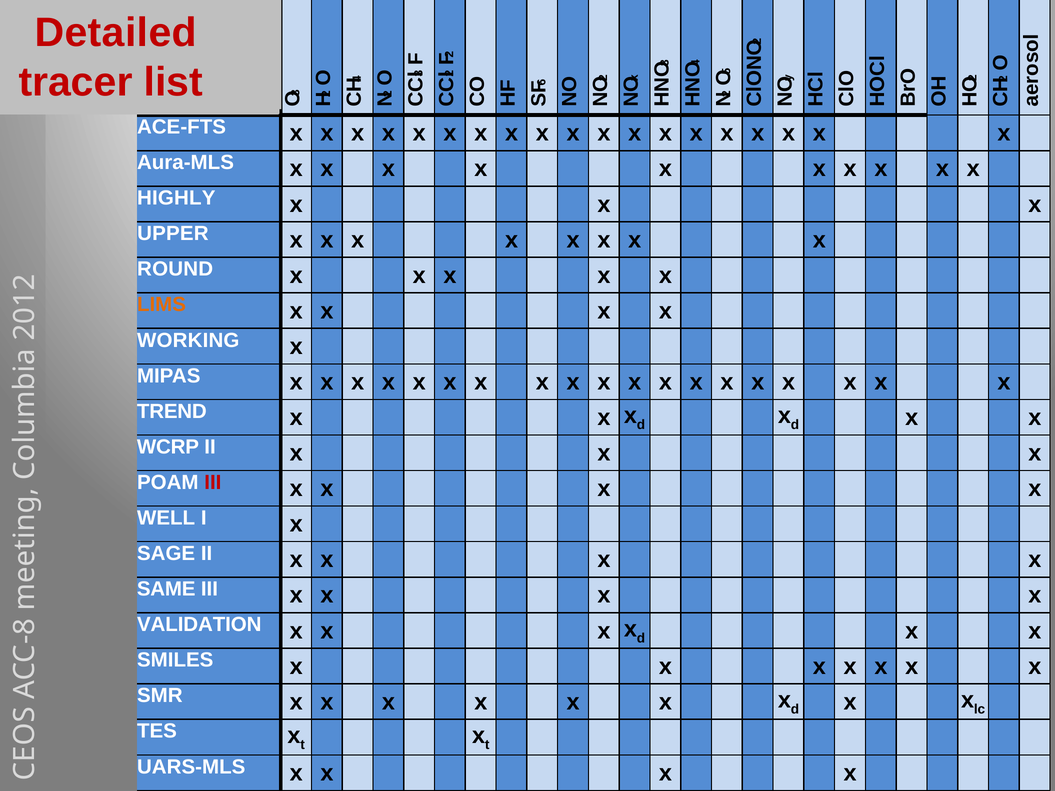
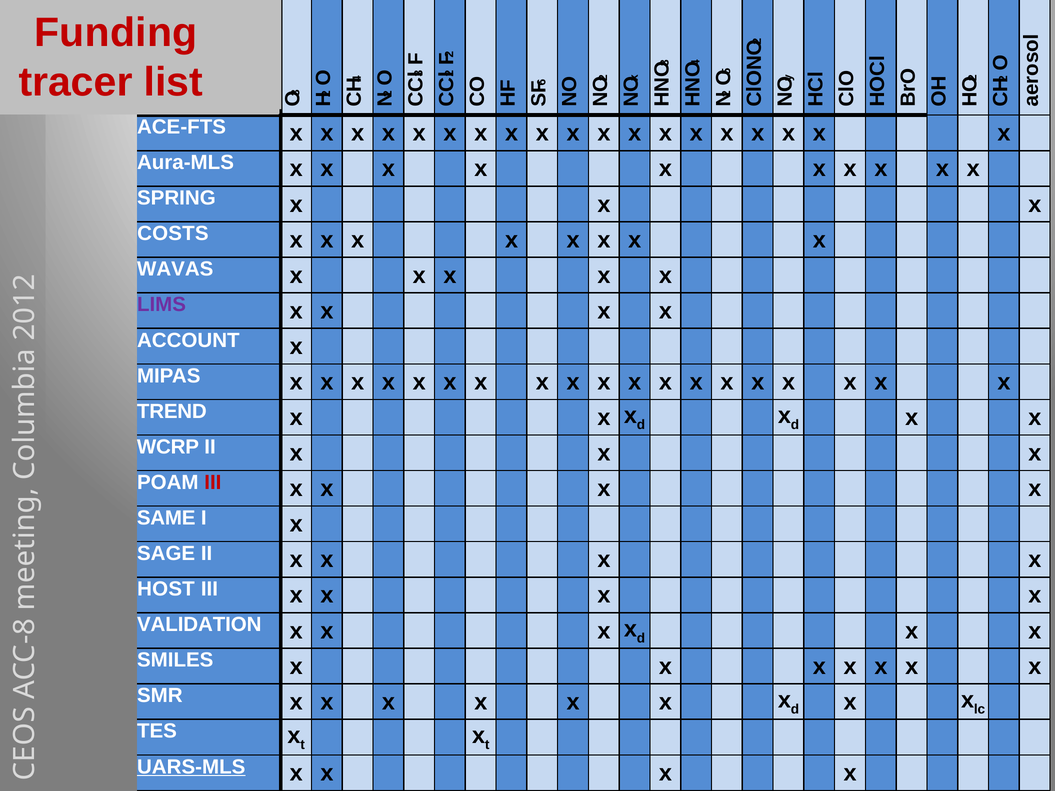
Detailed: Detailed -> Funding (116, 33)
HIGHLY: HIGHLY -> SPRING (176, 198)
UPPER: UPPER -> COSTS (173, 234)
ROUND: ROUND -> WAVAS (175, 269)
LIMS colour: orange -> purple (162, 305)
WORKING: WORKING -> ACCOUNT (188, 340)
WELL: WELL -> SAME (166, 518)
SAME: SAME -> HOST (166, 589)
UARS-MLS underline: none -> present (191, 767)
